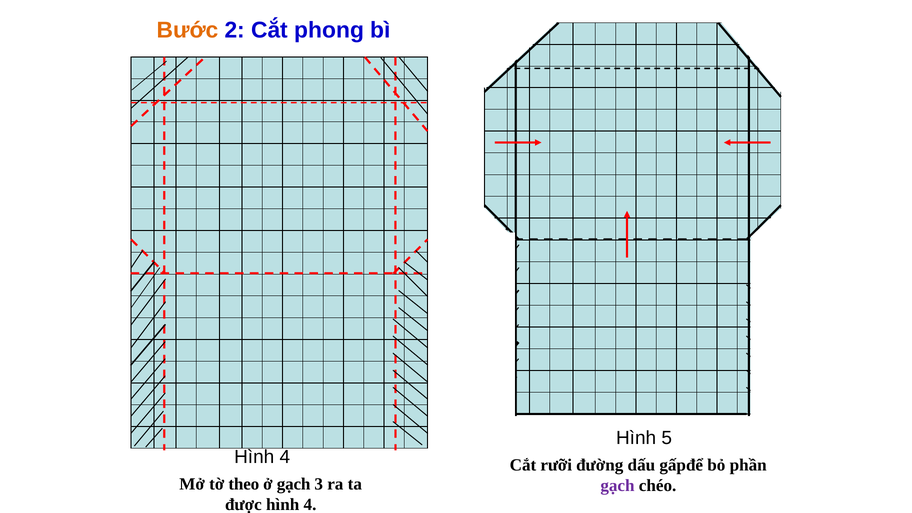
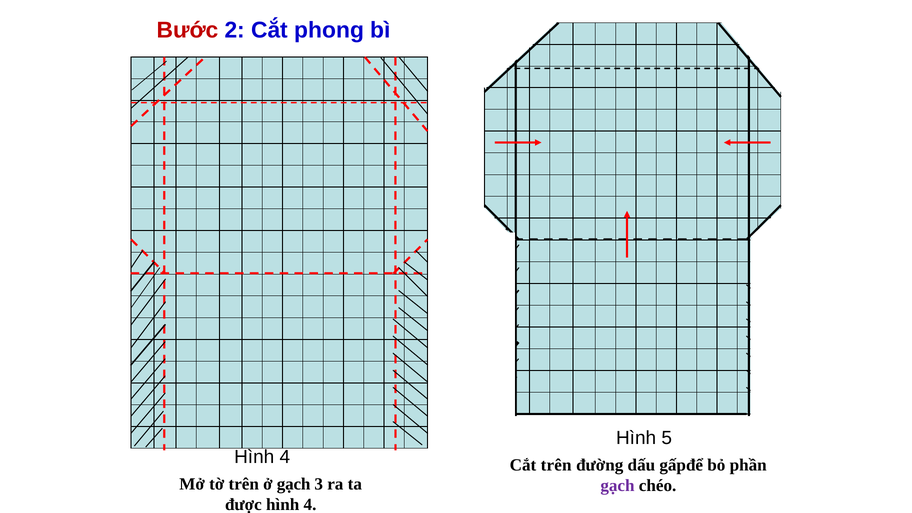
Bước colour: orange -> red (187, 30)
Cắt rưỡi: rưỡi -> trên (556, 465)
tờ theo: theo -> trên (244, 484)
